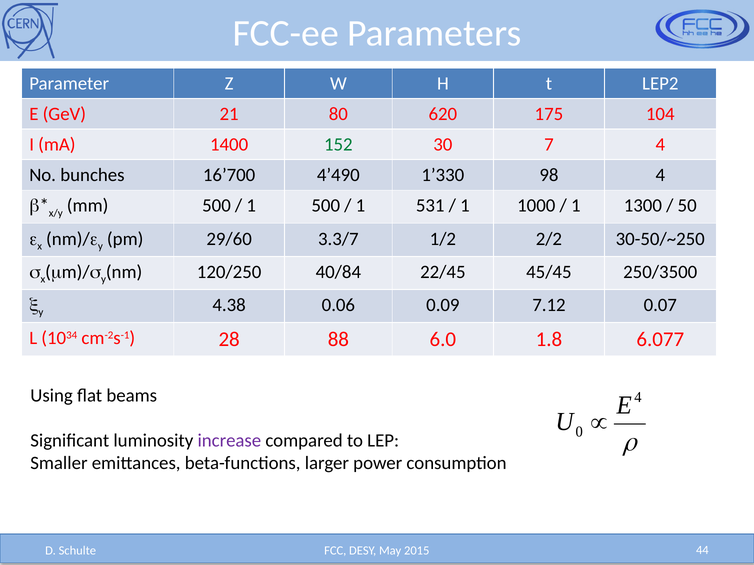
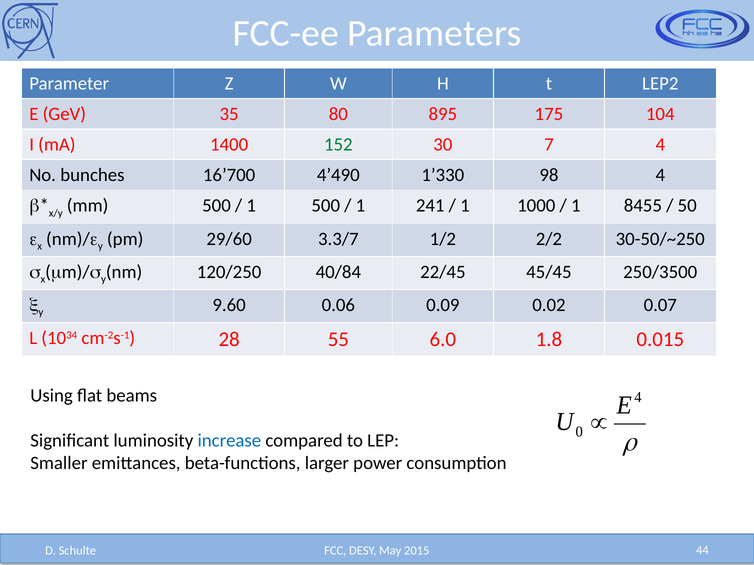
21: 21 -> 35 (229, 114)
620: 620 -> 895 (443, 114)
531: 531 -> 241 (430, 206)
1300: 1300 -> 8455 (643, 206)
4.38: 4.38 -> 9.60 (229, 305)
7.12: 7.12 -> 0.02 (549, 305)
88: 88 -> 55 (338, 340)
6.077: 6.077 -> 0.015 (660, 340)
increase colour: purple -> blue (229, 441)
